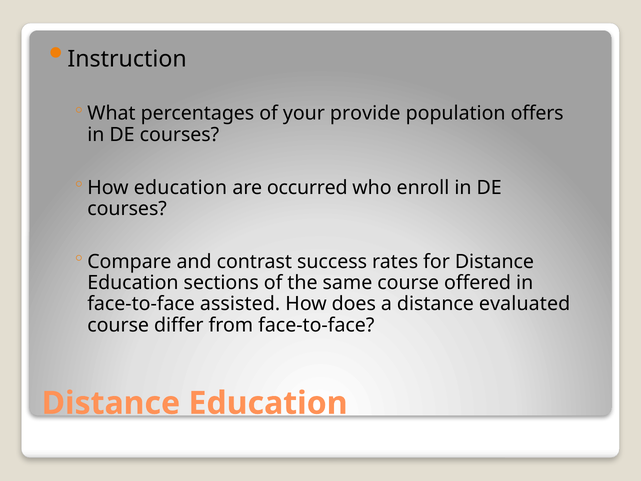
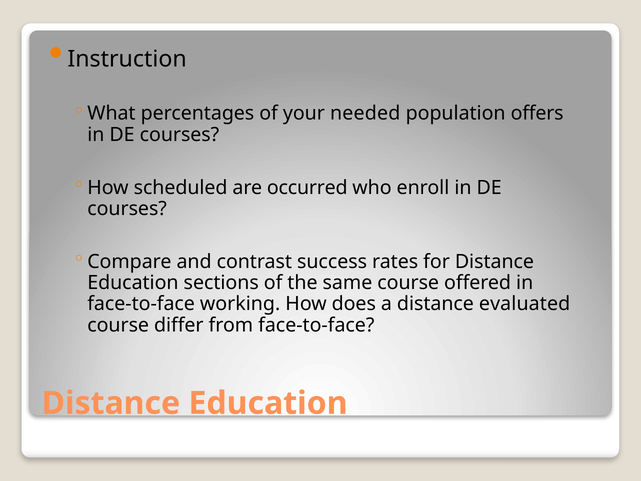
provide: provide -> needed (365, 113)
How education: education -> scheduled (181, 187)
assisted: assisted -> working (240, 304)
